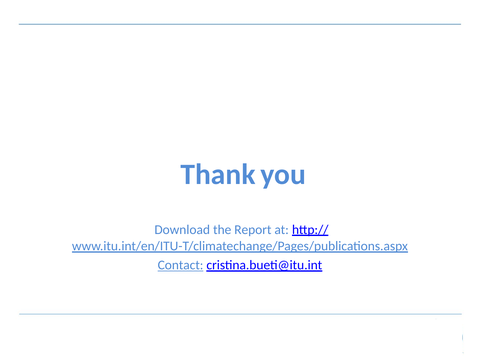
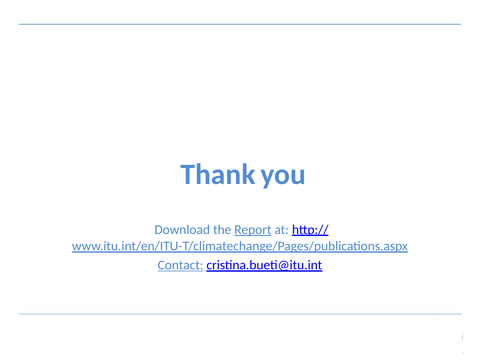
Report underline: none -> present (253, 230)
